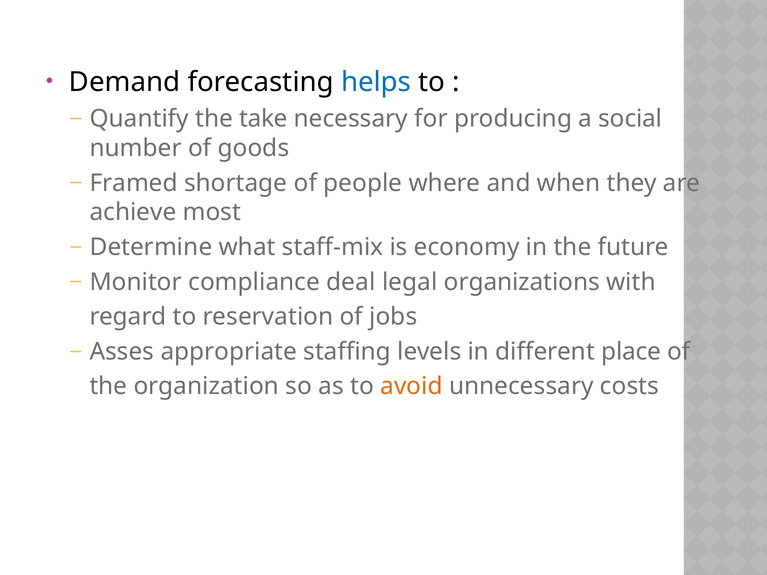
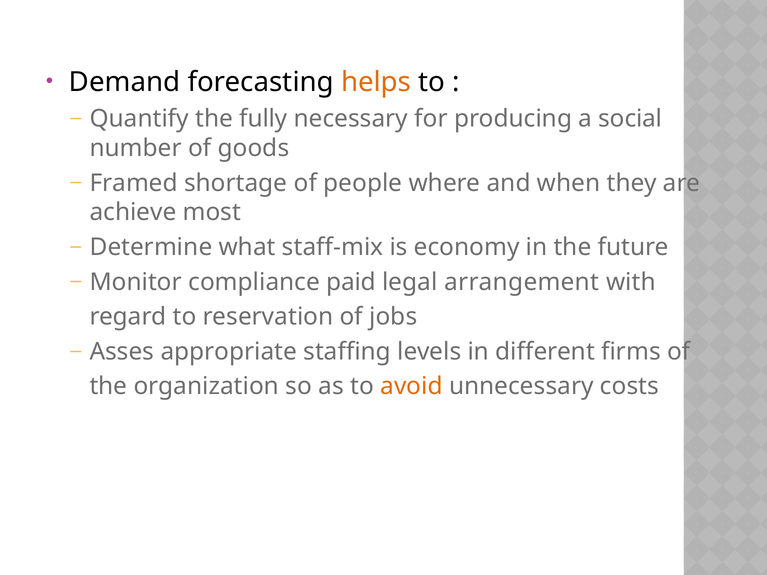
helps colour: blue -> orange (376, 82)
take: take -> fully (263, 119)
deal: deal -> paid (351, 282)
organizations: organizations -> arrangement (522, 282)
place: place -> firms (631, 352)
